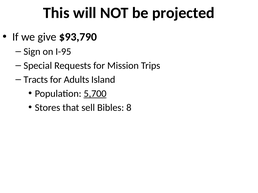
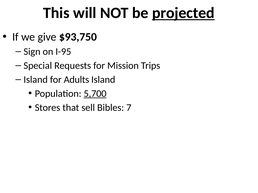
projected underline: none -> present (183, 13)
$93,790: $93,790 -> $93,750 (78, 37)
Tracts: Tracts -> Island (36, 80)
8: 8 -> 7 (129, 108)
